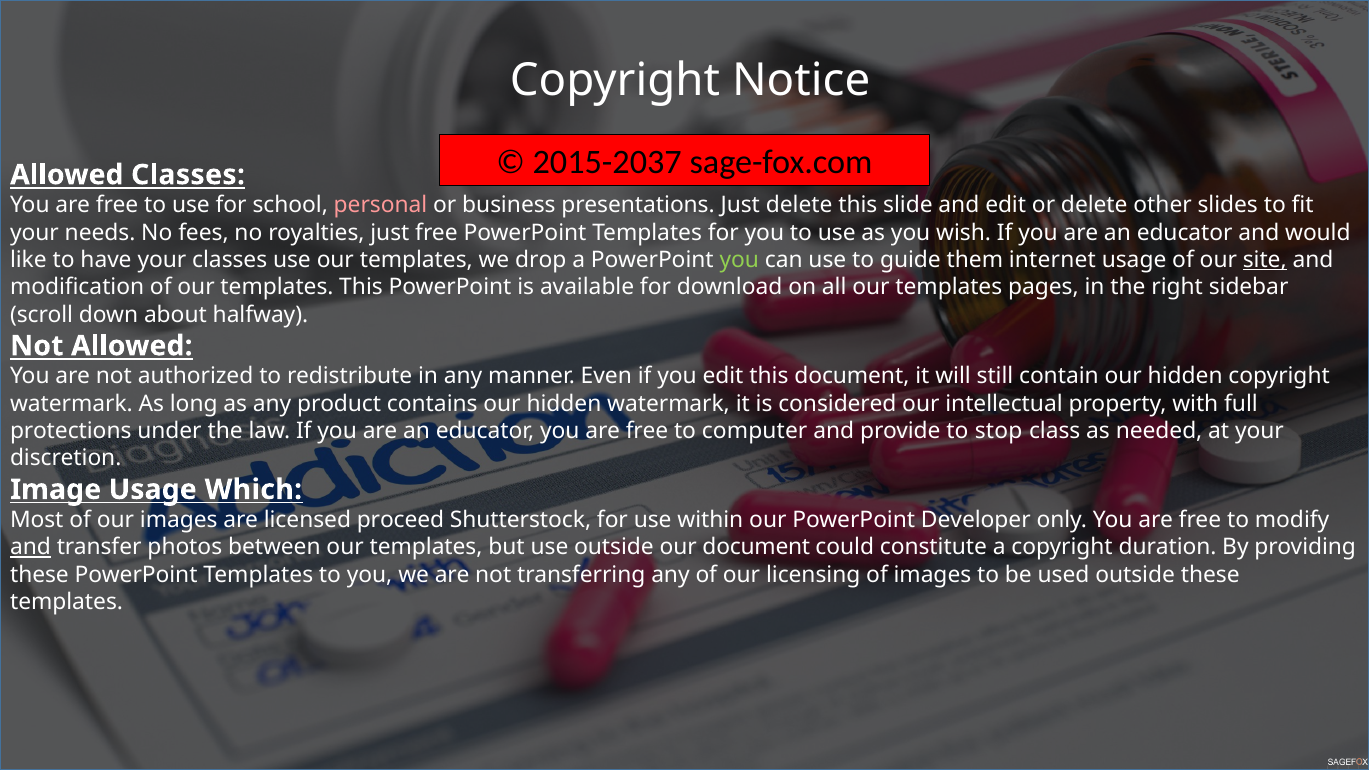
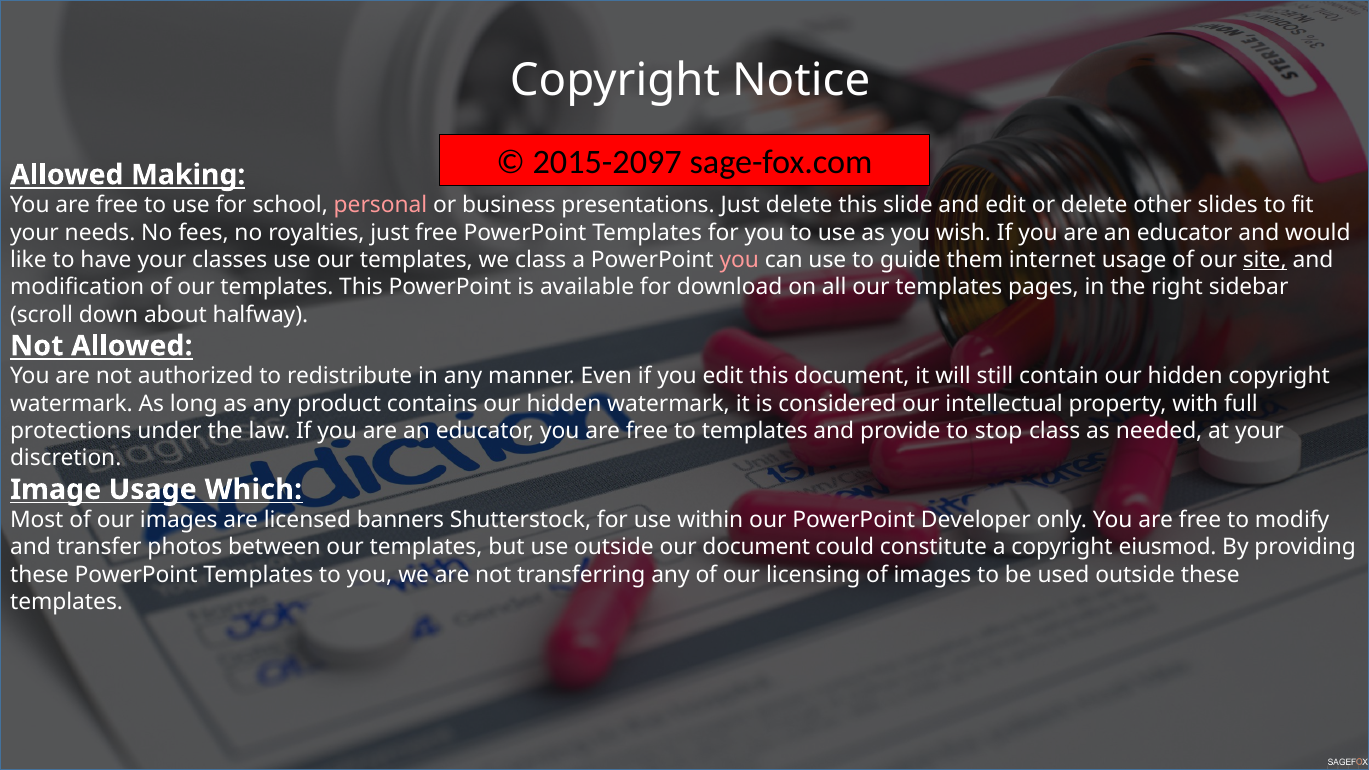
2015-2037: 2015-2037 -> 2015-2097 (607, 162)
Allowed Classes: Classes -> Making (188, 175)
we drop: drop -> class (541, 260)
you colour: light green -> pink (739, 260)
to computer: computer -> templates (755, 431)
proceed: proceed -> banners (400, 520)
and underline: present -> none (30, 547)
duration: duration -> eiusmod (1168, 547)
